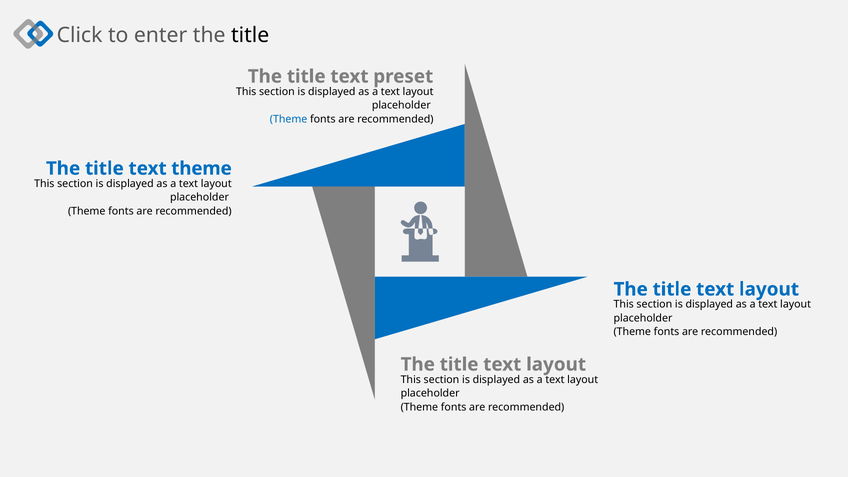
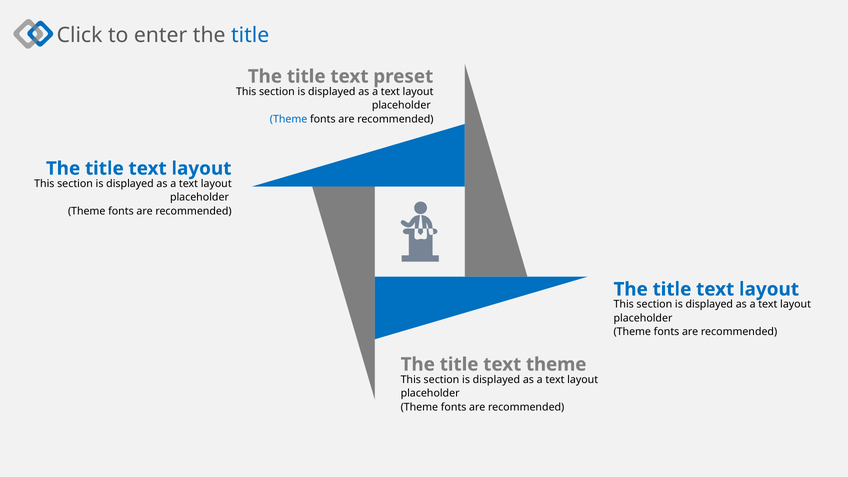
title colour: black -> blue (250, 35)
theme: theme -> layout (201, 168)
layout: layout -> theme (556, 364)
